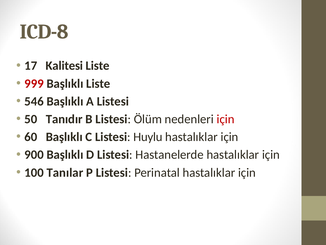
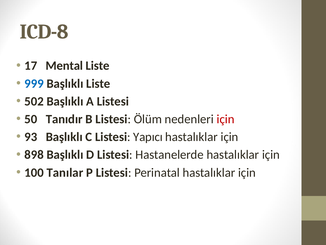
Kalitesi: Kalitesi -> Mental (64, 66)
999 colour: red -> blue (34, 83)
546: 546 -> 502 (34, 101)
60: 60 -> 93 (31, 137)
Huylu: Huylu -> Yapıcı (148, 137)
900: 900 -> 898 (34, 154)
